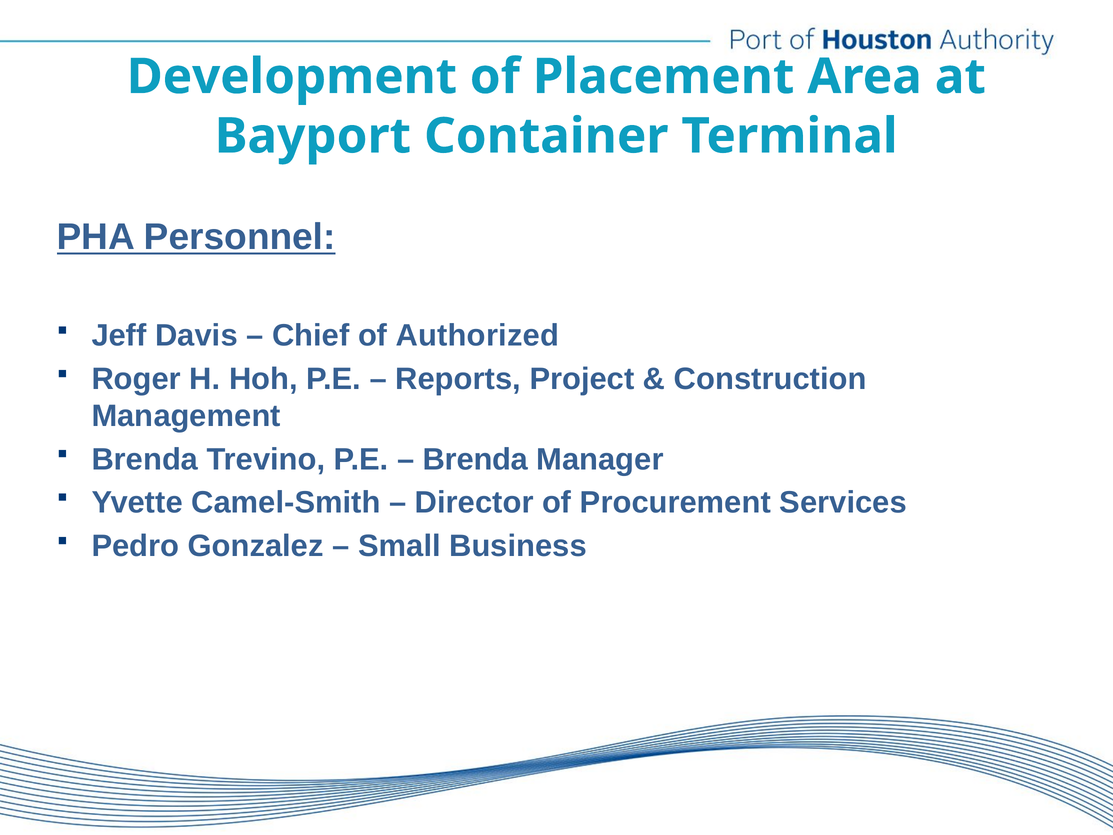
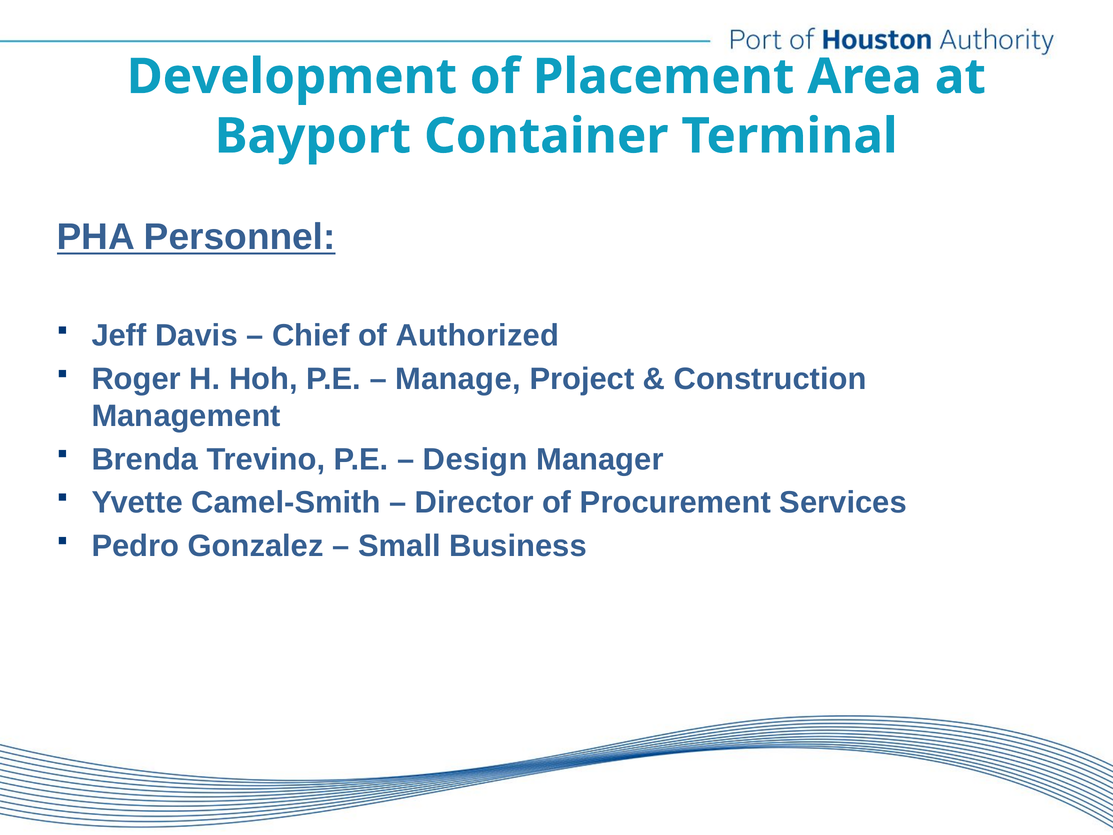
Reports: Reports -> Manage (458, 379)
Brenda: Brenda -> Design (475, 459)
